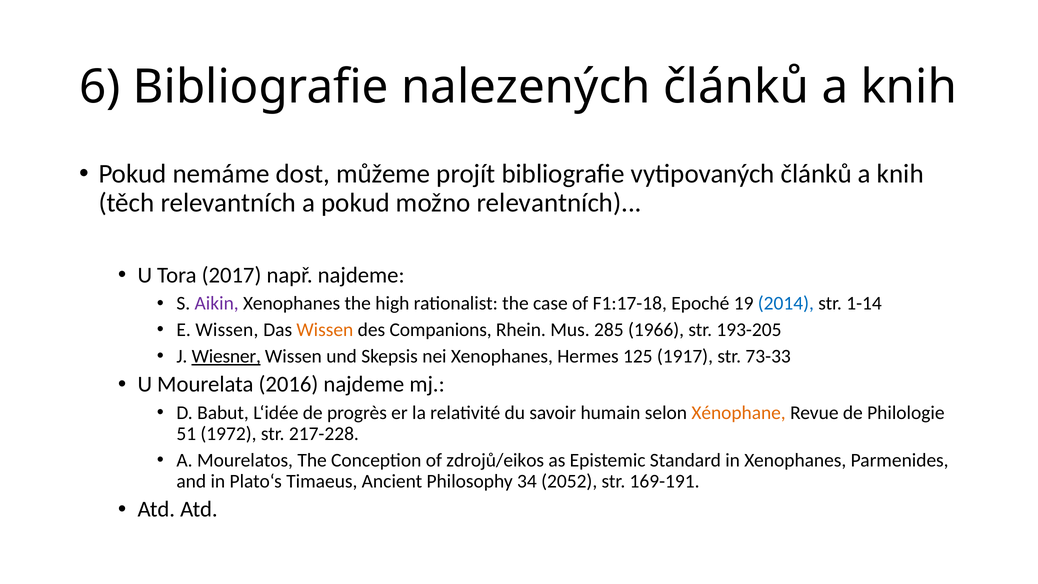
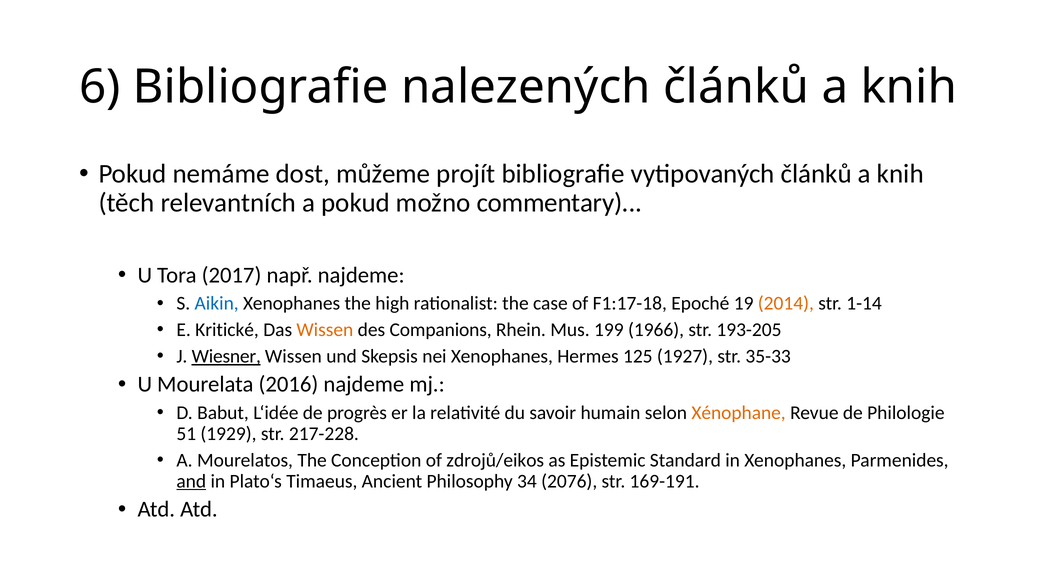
možno relevantních: relevantních -> commentary (559, 203)
Aikin colour: purple -> blue (217, 303)
2014 colour: blue -> orange (786, 303)
E Wissen: Wissen -> Kritické (227, 330)
285: 285 -> 199 (609, 330)
1917: 1917 -> 1927 (685, 356)
73-33: 73-33 -> 35-33 (768, 356)
1972: 1972 -> 1929 (228, 434)
and underline: none -> present (191, 481)
2052: 2052 -> 2076 (569, 481)
